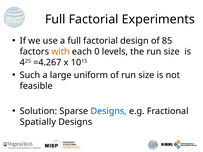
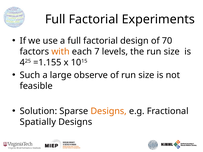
85: 85 -> 70 (167, 41)
0: 0 -> 7 (97, 52)
=4.267: =4.267 -> =1.155 (47, 63)
uniform: uniform -> observe (91, 75)
Designs colour: blue -> orange (109, 111)
